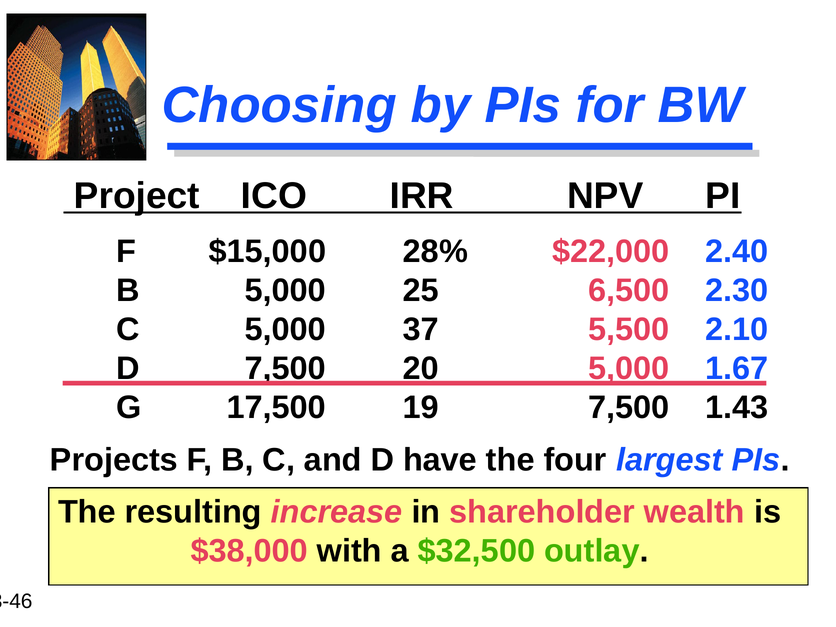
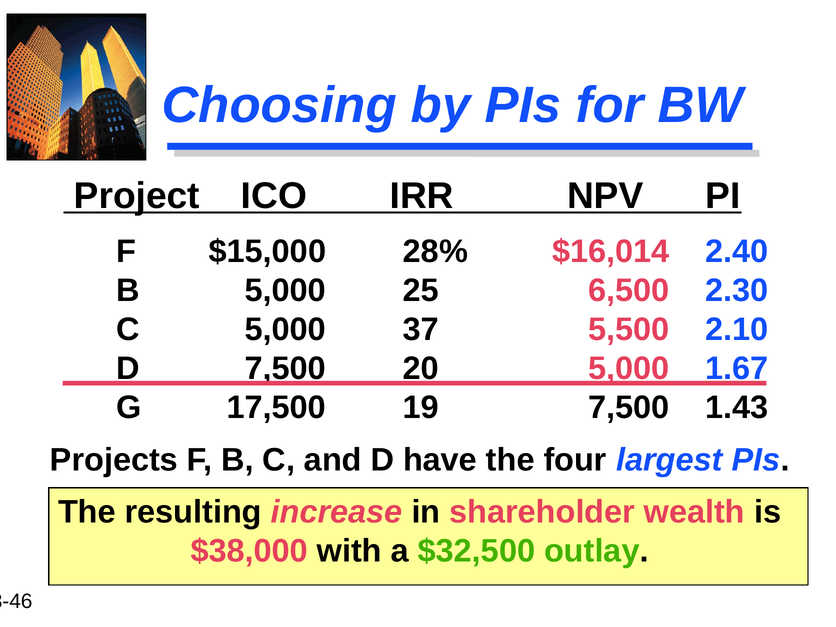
$22,000: $22,000 -> $16,014 (611, 252)
